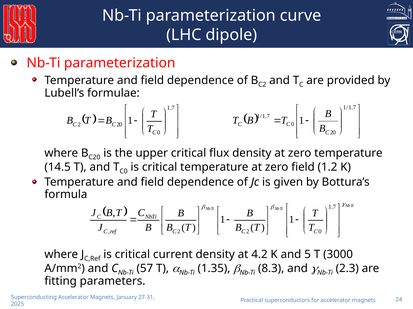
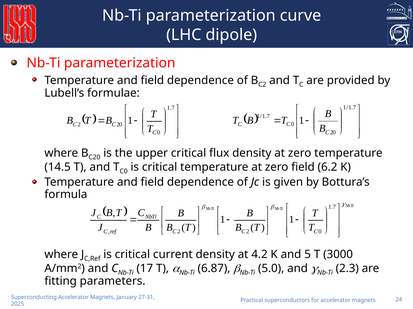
1.2: 1.2 -> 6.2 (328, 167)
57: 57 -> 17 (145, 269)
1.35: 1.35 -> 6.87 (214, 269)
8.3: 8.3 -> 5.0 (271, 269)
